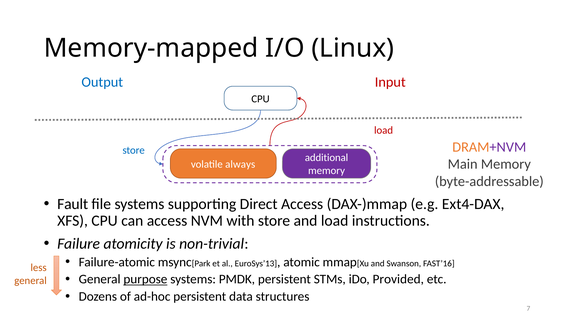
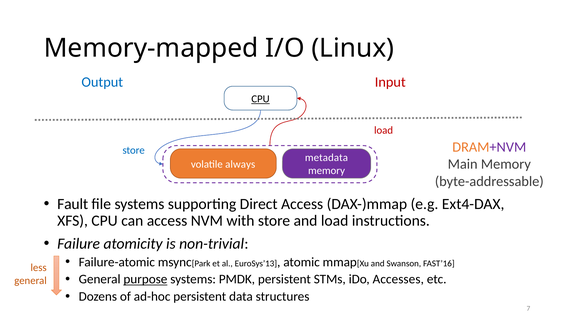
CPU underline: none -> present (260, 99)
additional: additional -> metadata (326, 158)
Provided: Provided -> Accesses (398, 279)
